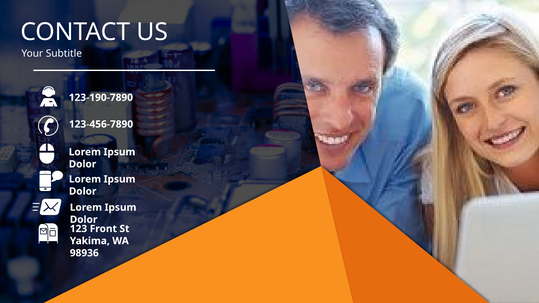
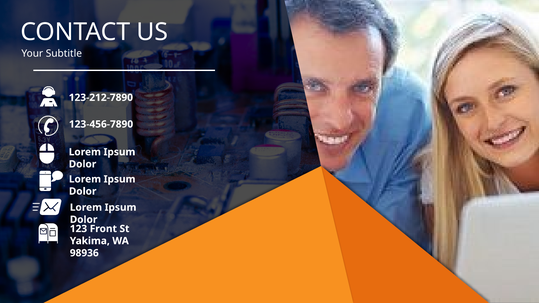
123-190-7890: 123-190-7890 -> 123-212-7890 (101, 98)
